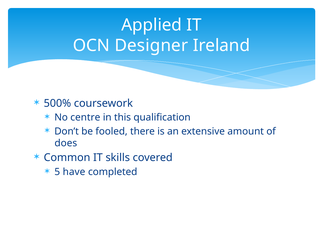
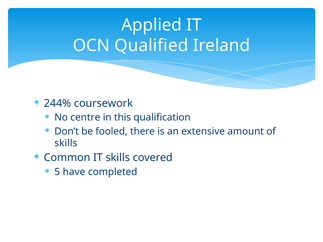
Designer: Designer -> Qualified (151, 45)
500%: 500% -> 244% (57, 103)
does: does -> skills (66, 143)
